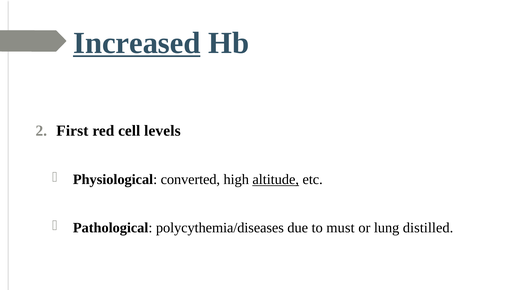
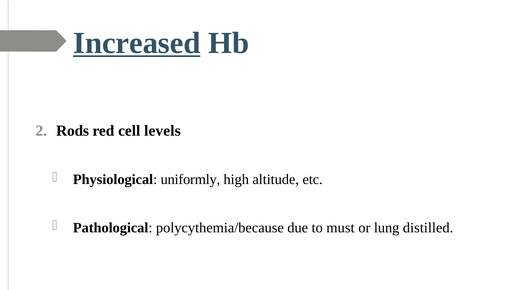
First: First -> Rods (73, 131)
converted: converted -> uniformly (190, 180)
altitude underline: present -> none (276, 180)
polycythemia/diseases: polycythemia/diseases -> polycythemia/because (220, 228)
